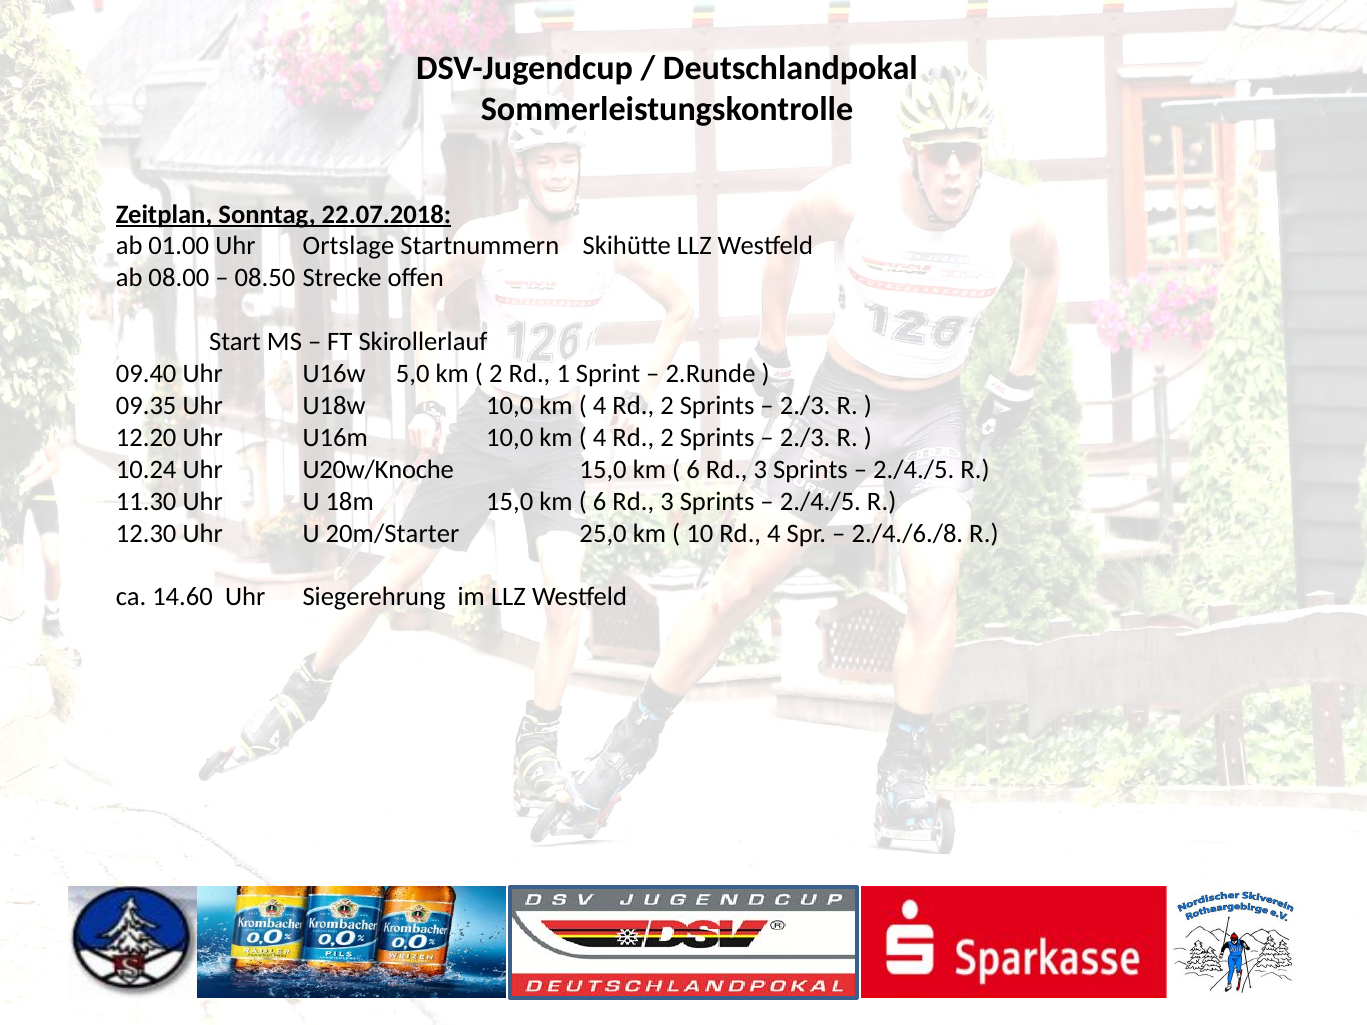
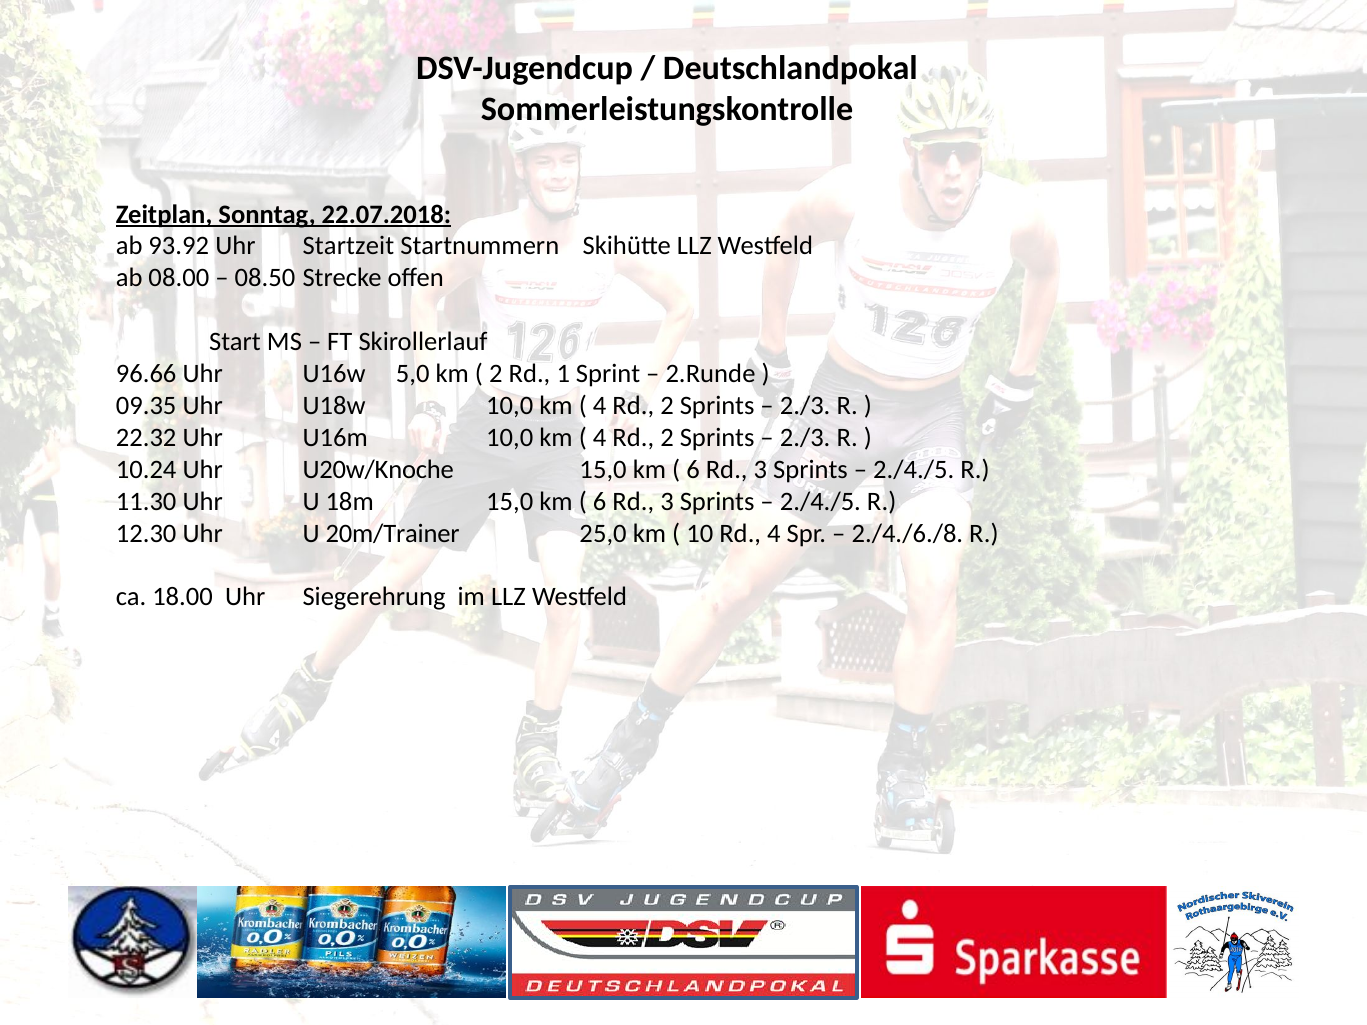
01.00: 01.00 -> 93.92 (179, 246)
Ortslage: Ortslage -> Startzeit (348, 246)
09.40: 09.40 -> 96.66 (146, 374)
12.20: 12.20 -> 22.32 (146, 438)
20m/Starter: 20m/Starter -> 20m/Trainer (393, 533)
14.60: 14.60 -> 18.00 (183, 597)
